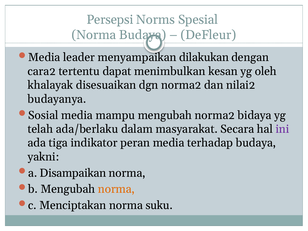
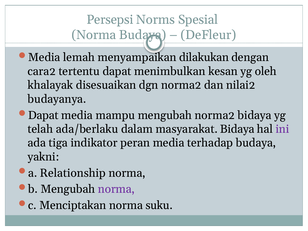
leader: leader -> lemah (79, 57)
Sosial: Sosial -> Dapat (43, 115)
masyarakat Secara: Secara -> Bidaya (237, 129)
Disampaikan: Disampaikan -> Relationship (73, 173)
norma colour: orange -> purple (116, 189)
